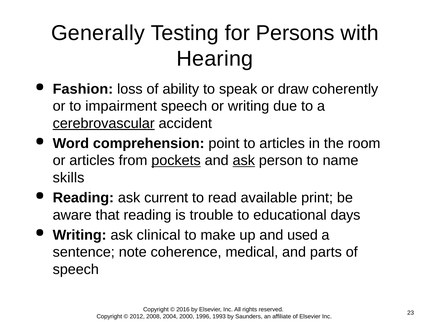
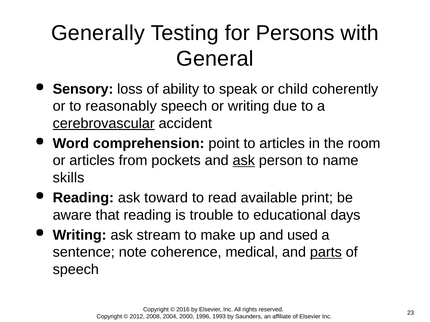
Hearing: Hearing -> General (215, 59)
Fashion: Fashion -> Sensory (83, 89)
draw: draw -> child (293, 89)
impairment: impairment -> reasonably (121, 106)
pockets underline: present -> none (176, 161)
current: current -> toward (166, 198)
clinical: clinical -> stream (159, 235)
parts underline: none -> present (326, 253)
